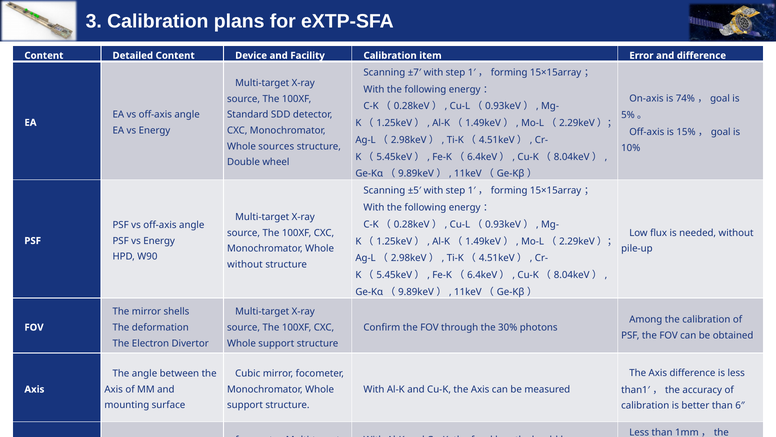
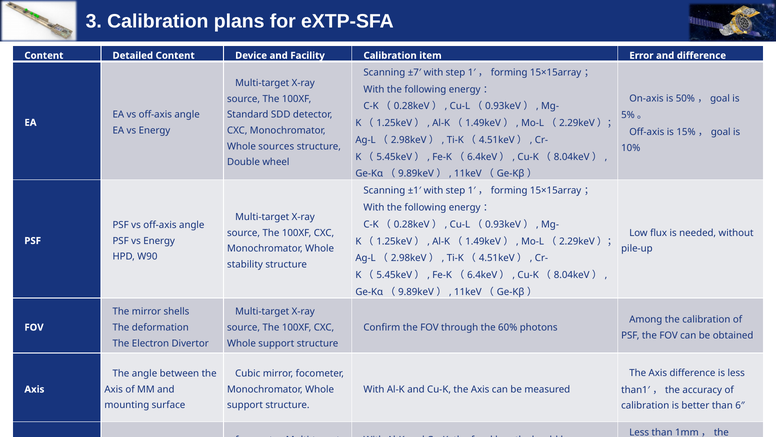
74%: 74% -> 50% (685, 98)
±5′: ±5′ -> ±1′ (414, 190)
without: without -> stability (245, 264)
30%: 30% -> 60% (508, 327)
